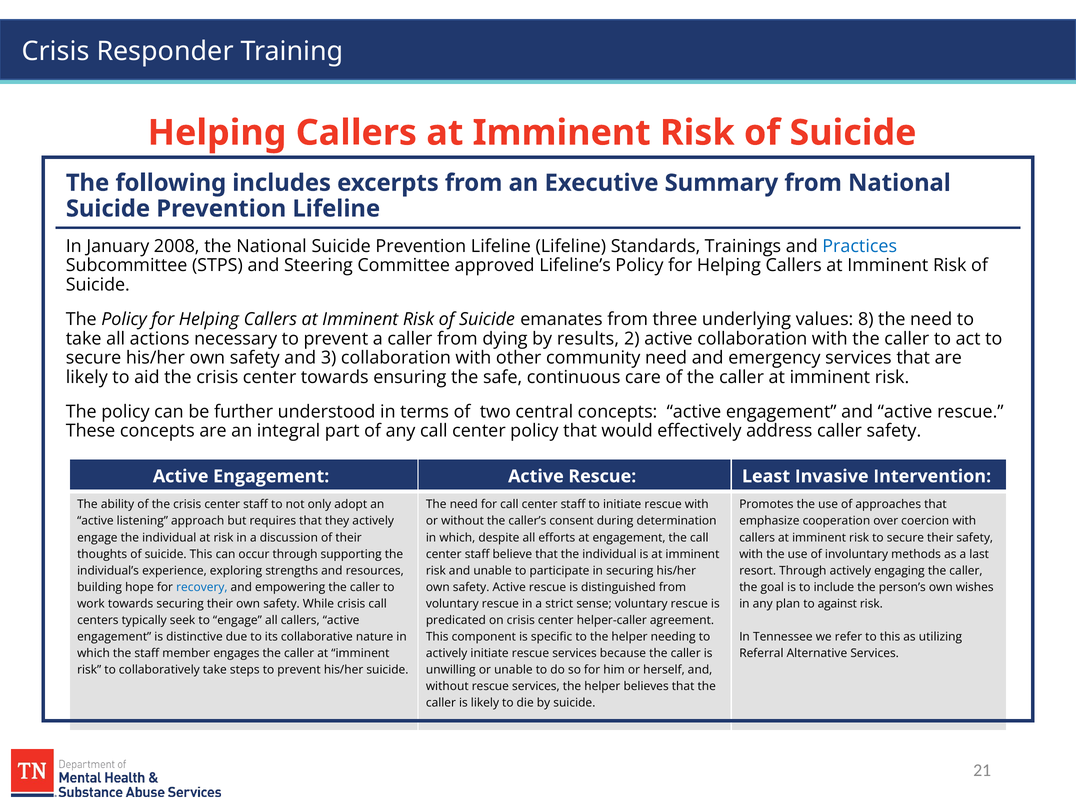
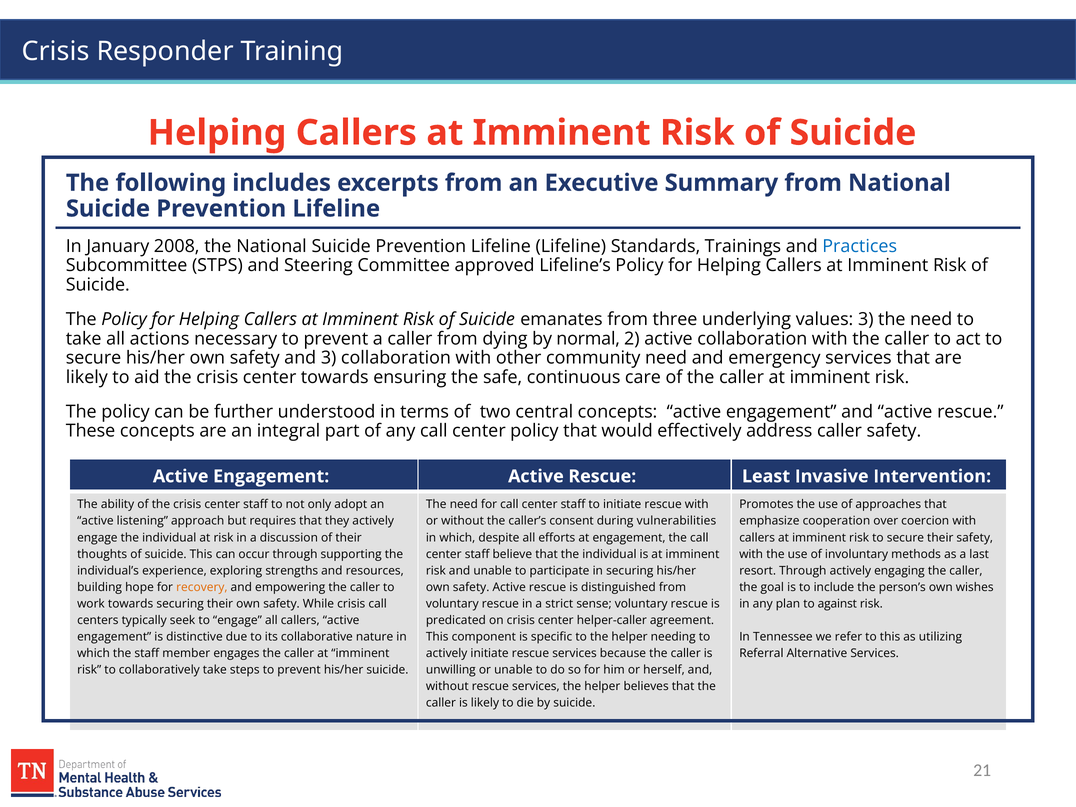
values 8: 8 -> 3 (866, 319)
results: results -> normal (588, 339)
determination: determination -> vulnerabilities (676, 521)
recovery colour: blue -> orange (202, 587)
